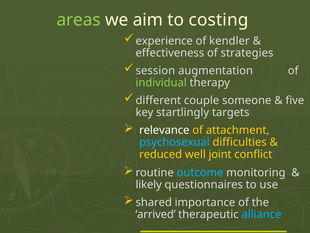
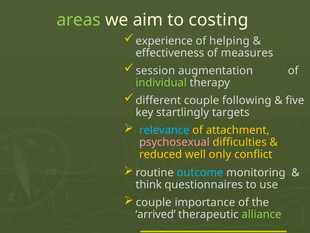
kendler: kendler -> helping (229, 41)
strategies: strategies -> measures (247, 53)
someone: someone -> following (247, 100)
relevance colour: white -> light blue (164, 130)
psychosexual colour: light blue -> pink (174, 142)
joint: joint -> only (220, 154)
likely: likely -> think (149, 184)
shared: shared -> couple (154, 202)
alliance colour: light blue -> light green (261, 214)
